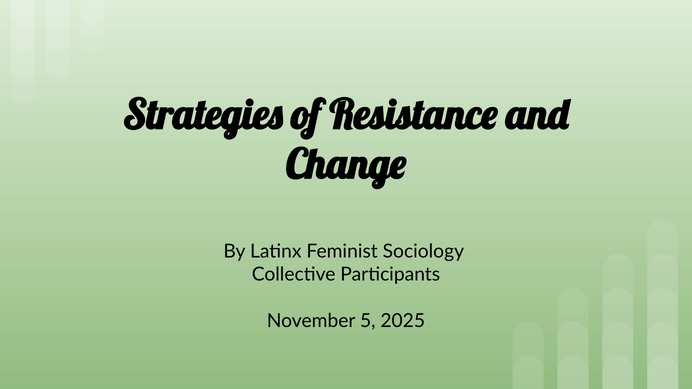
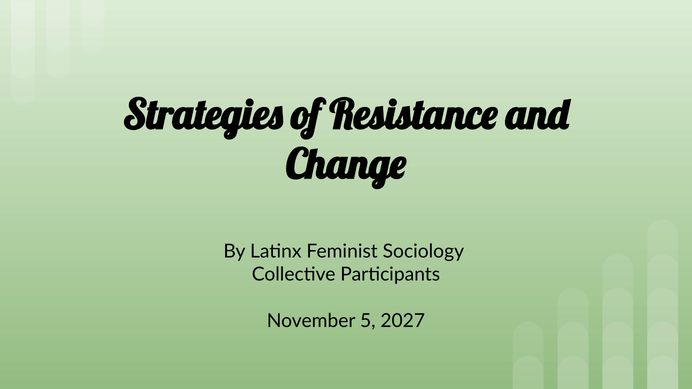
2025: 2025 -> 2027 (403, 321)
